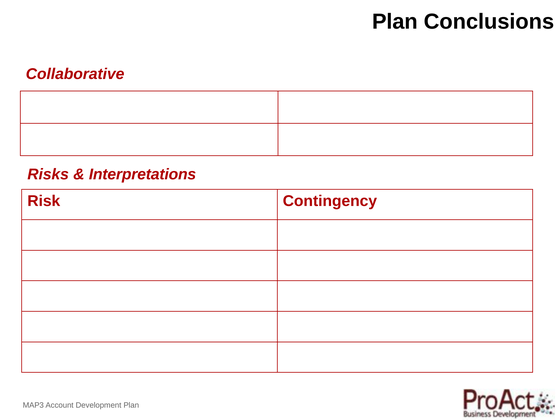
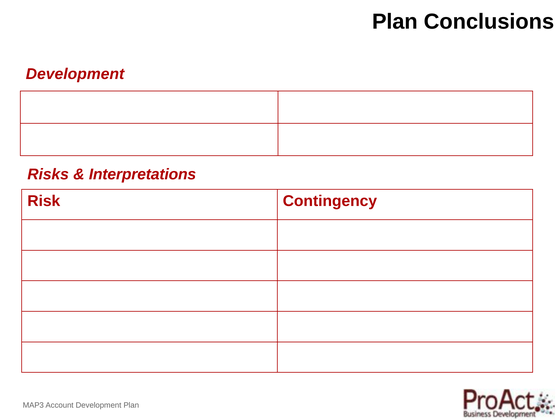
Collaborative: Collaborative -> Development (75, 74)
